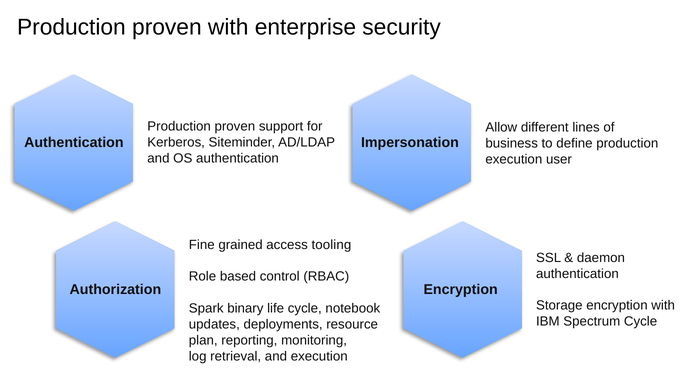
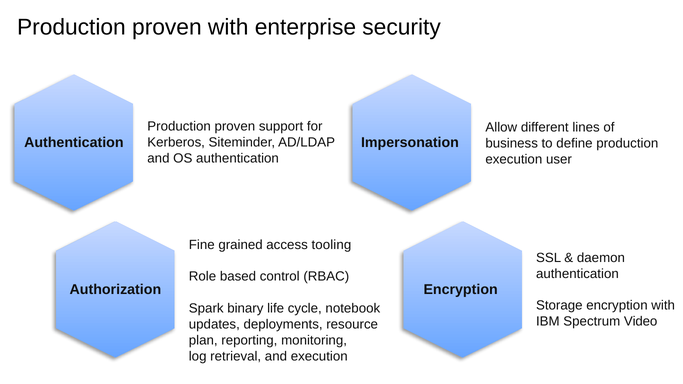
Spectrum Cycle: Cycle -> Video (641, 322)
